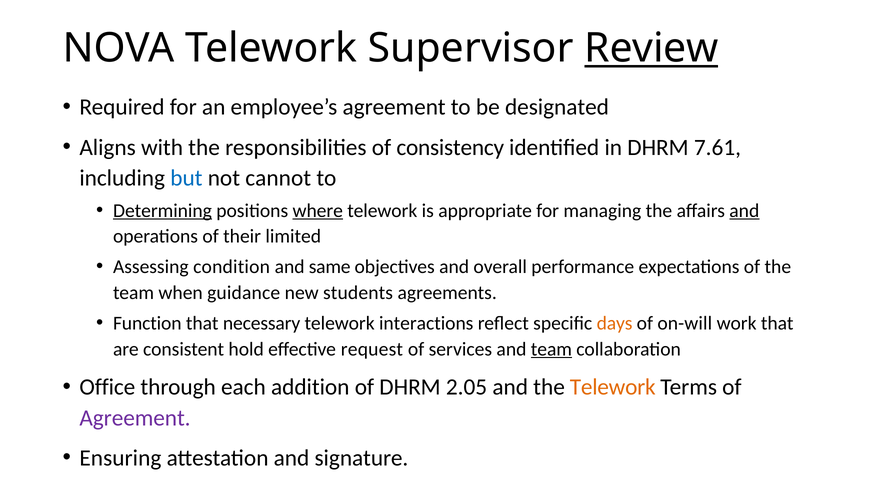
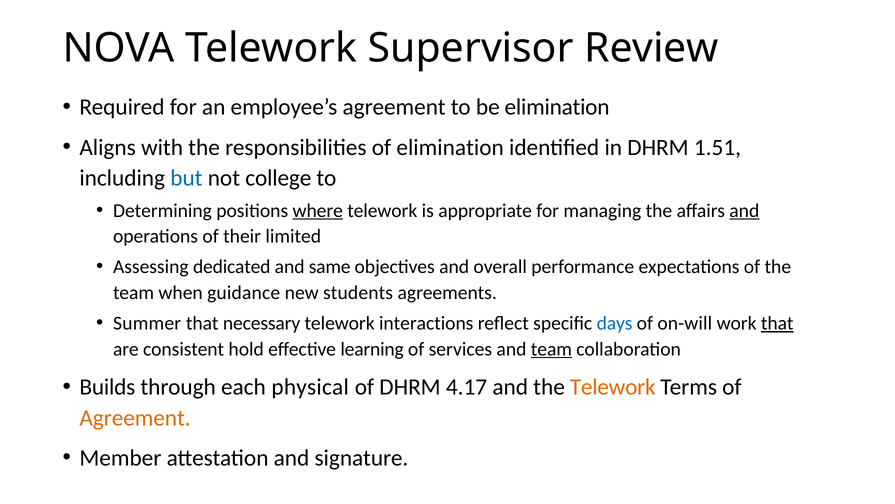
Review underline: present -> none (651, 48)
be designated: designated -> elimination (557, 107)
of consistency: consistency -> elimination (450, 147)
7.61: 7.61 -> 1.51 (717, 147)
cannot: cannot -> college (278, 178)
Determining underline: present -> none (162, 210)
condition: condition -> dedicated (232, 267)
Function: Function -> Summer (147, 323)
days colour: orange -> blue (615, 323)
that underline: none -> present (777, 323)
request: request -> learning (372, 349)
Office: Office -> Builds (107, 387)
addition: addition -> physical (310, 387)
2.05: 2.05 -> 4.17 (467, 387)
Agreement colour: purple -> orange (135, 418)
Ensuring: Ensuring -> Member (120, 458)
